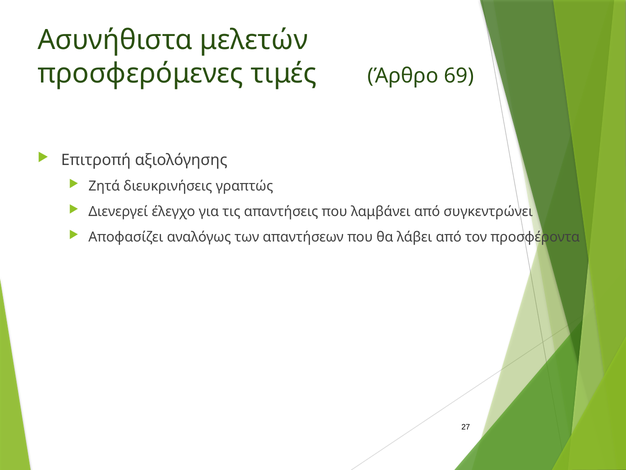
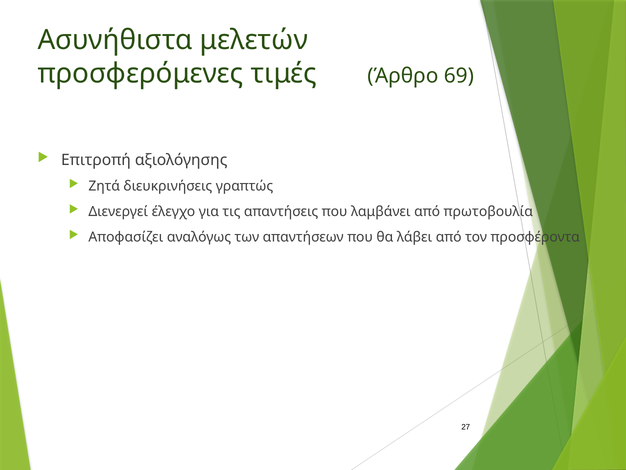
συγκεντρώνει: συγκεντρώνει -> πρωτοβουλία (488, 211)
